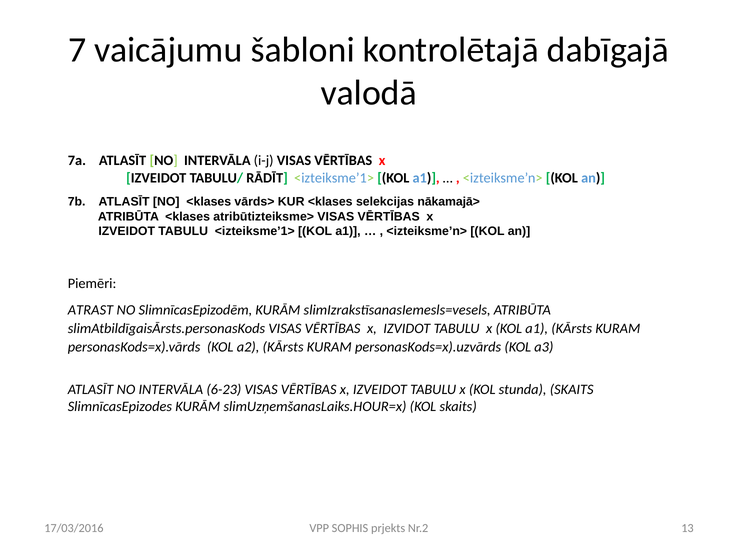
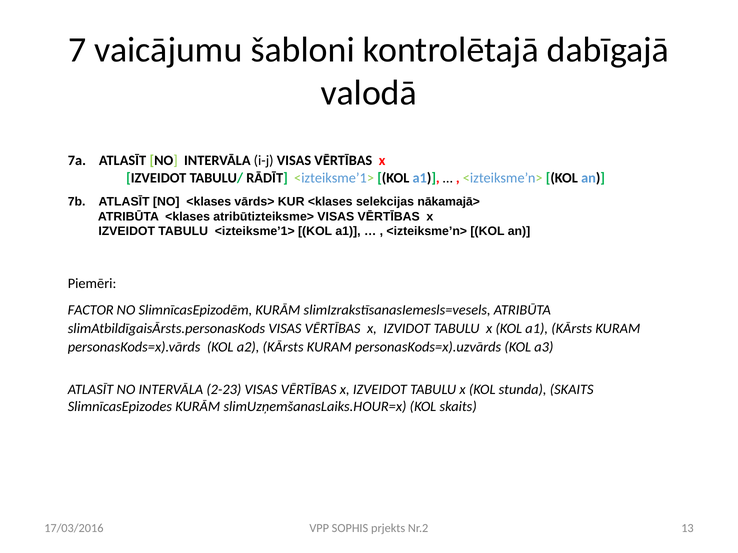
ATRAST: ATRAST -> FACTOR (91, 310)
6-23: 6-23 -> 2-23 (224, 390)
